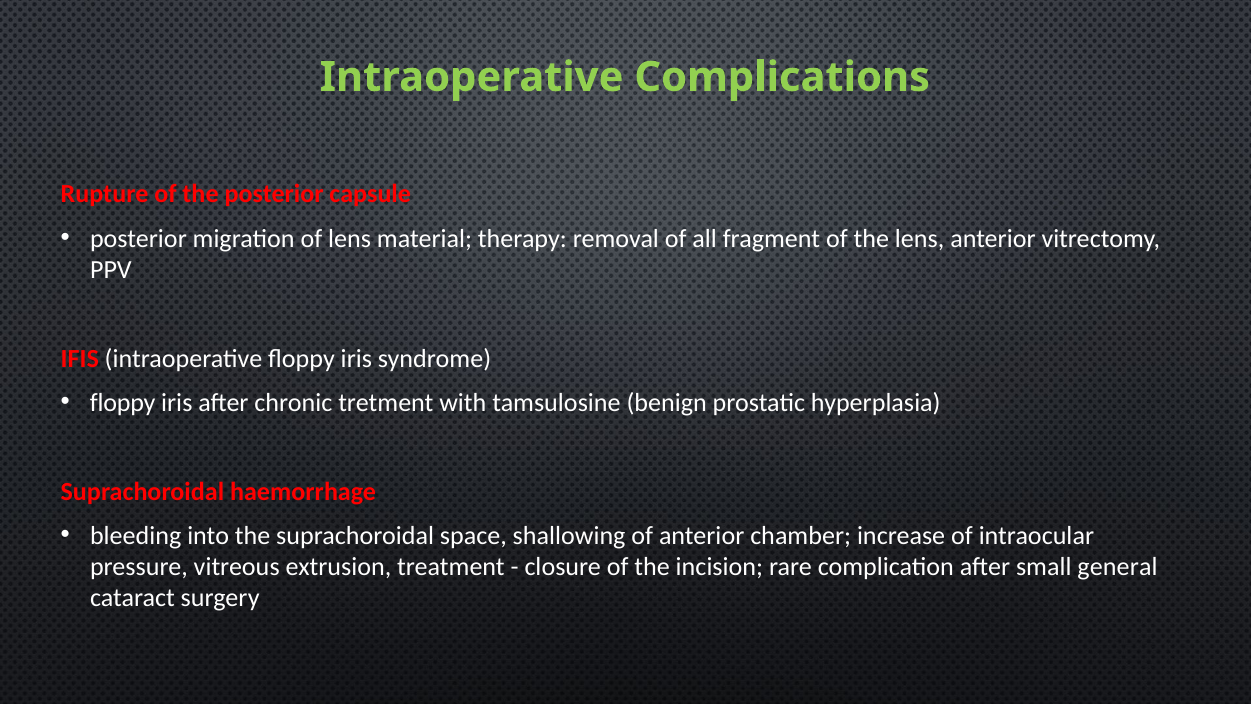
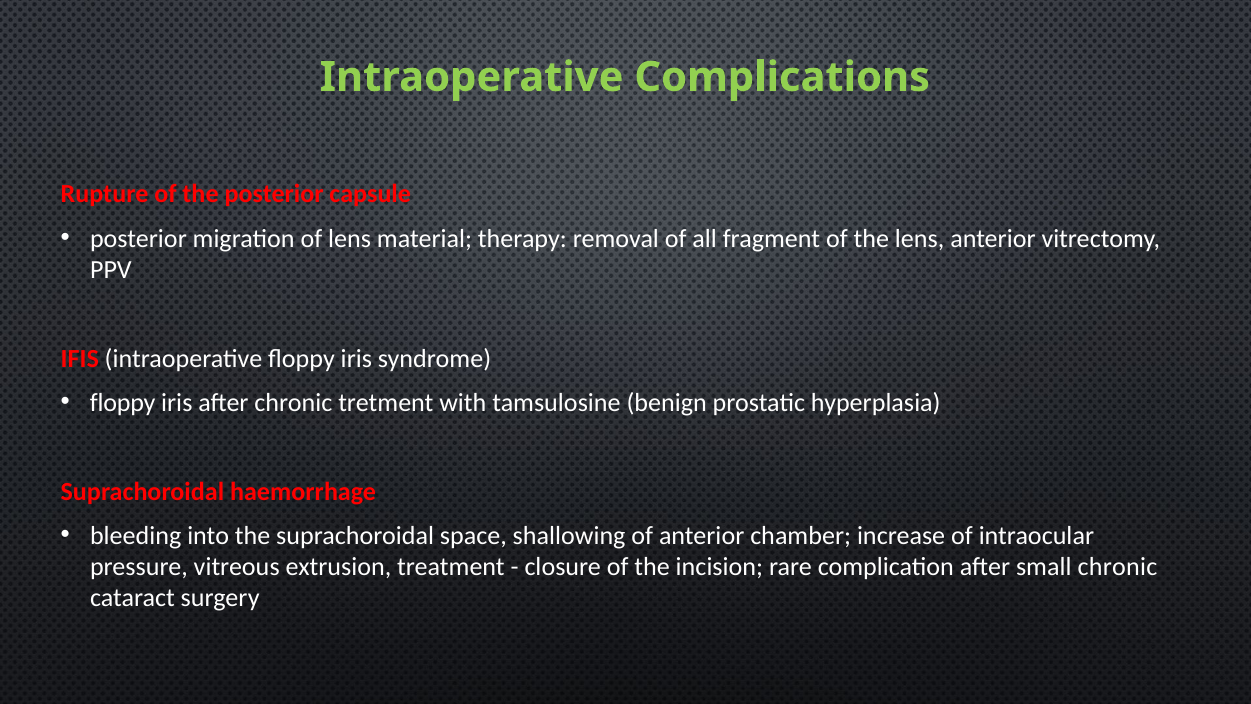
small general: general -> chronic (1117, 567)
